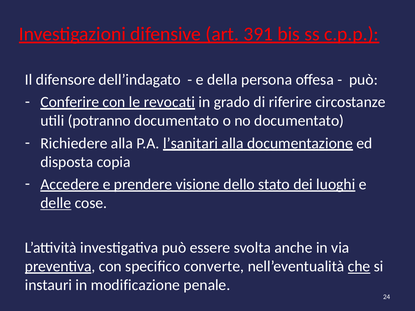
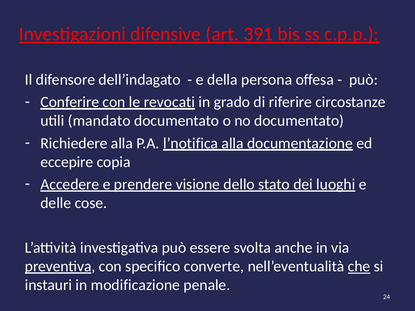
potranno: potranno -> mandato (99, 121)
l’sanitari: l’sanitari -> l’notifica (191, 143)
disposta: disposta -> eccepire (67, 162)
delle underline: present -> none (56, 203)
